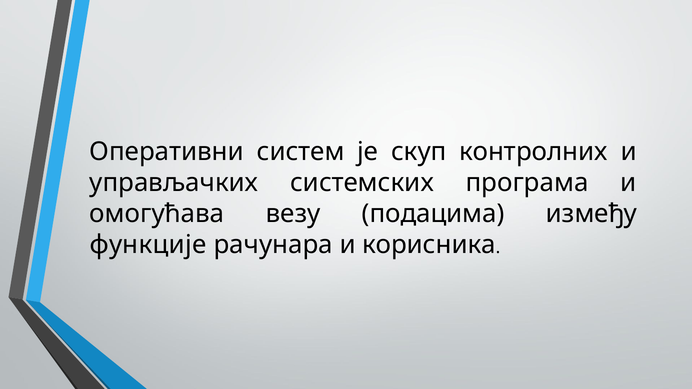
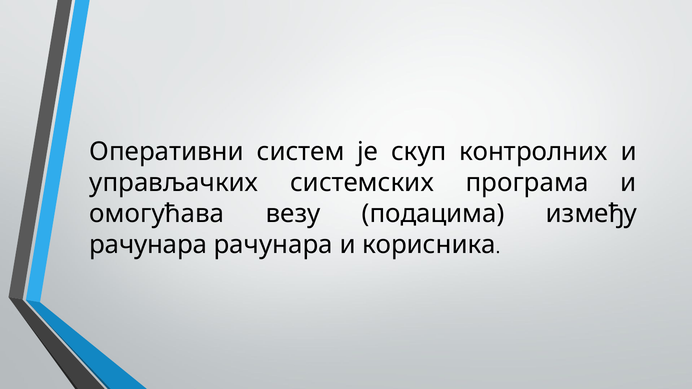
функције: функције -> рачунара (148, 245)
